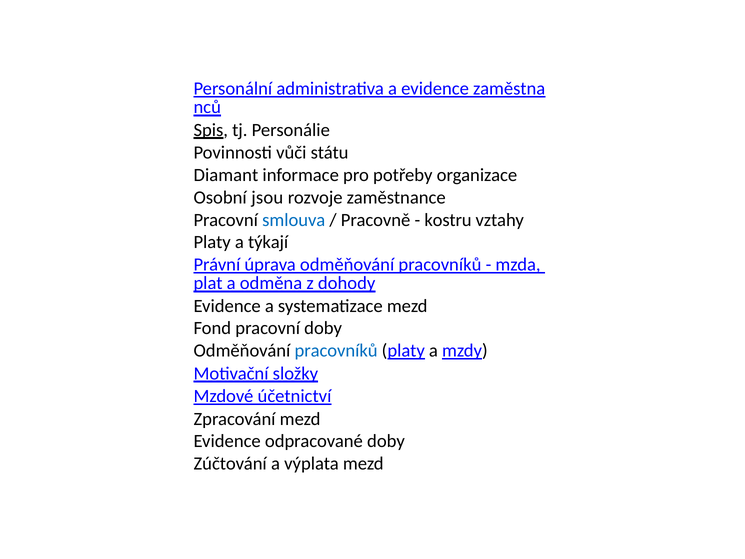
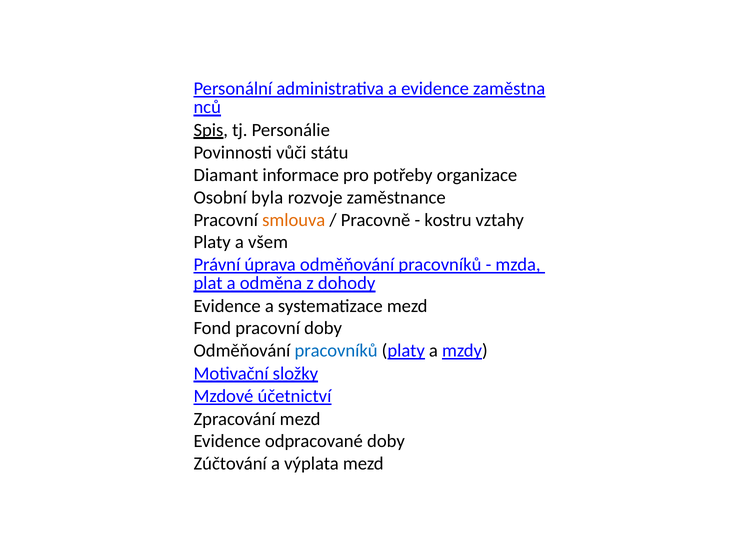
jsou: jsou -> byla (267, 197)
smlouva colour: blue -> orange (294, 220)
týkají: týkají -> všem (268, 242)
